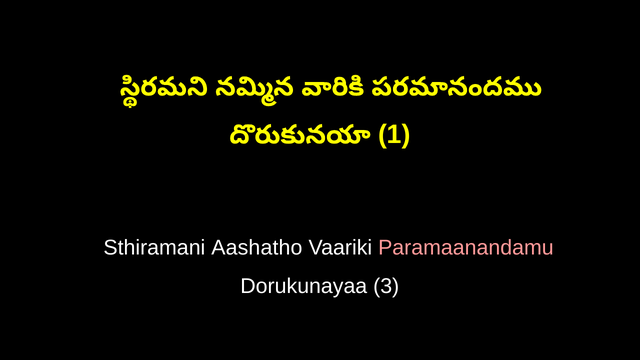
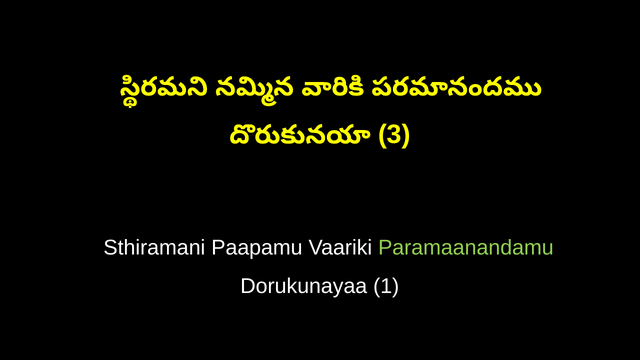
1: 1 -> 3 (394, 135)
Aashatho: Aashatho -> Paapamu (257, 248)
Paramaanandamu colour: pink -> light green (466, 248)
3: 3 -> 1 (386, 286)
